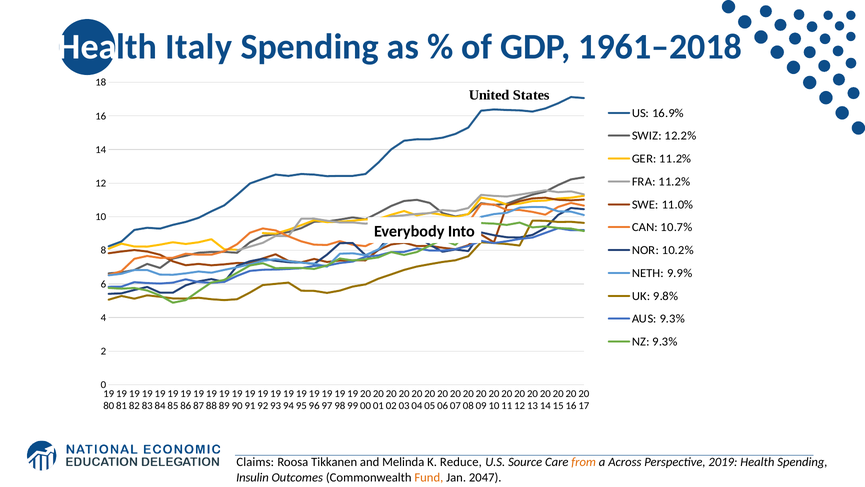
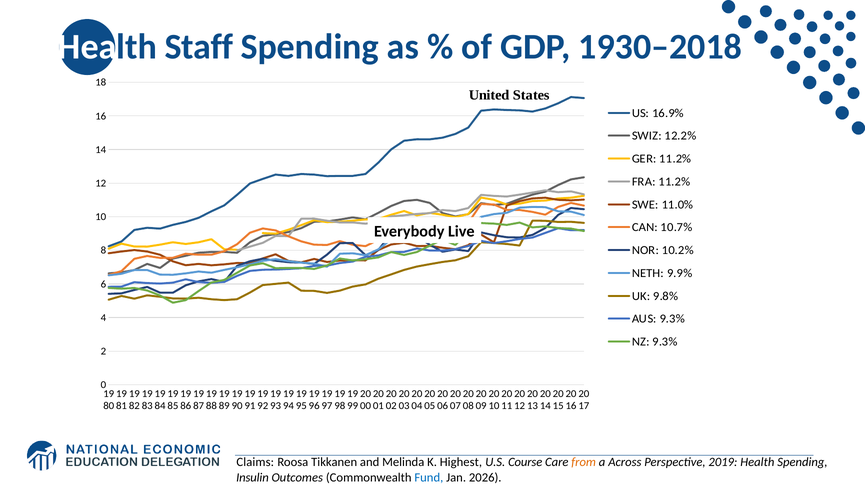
Italy: Italy -> Staff (199, 47)
1961–2018: 1961–2018 -> 1930–2018 (660, 47)
Into: Into -> Live (461, 231)
Reduce: Reduce -> Highest (461, 462)
Source: Source -> Course (525, 462)
Fund colour: orange -> blue (429, 477)
2047: 2047 -> 2026 (485, 477)
